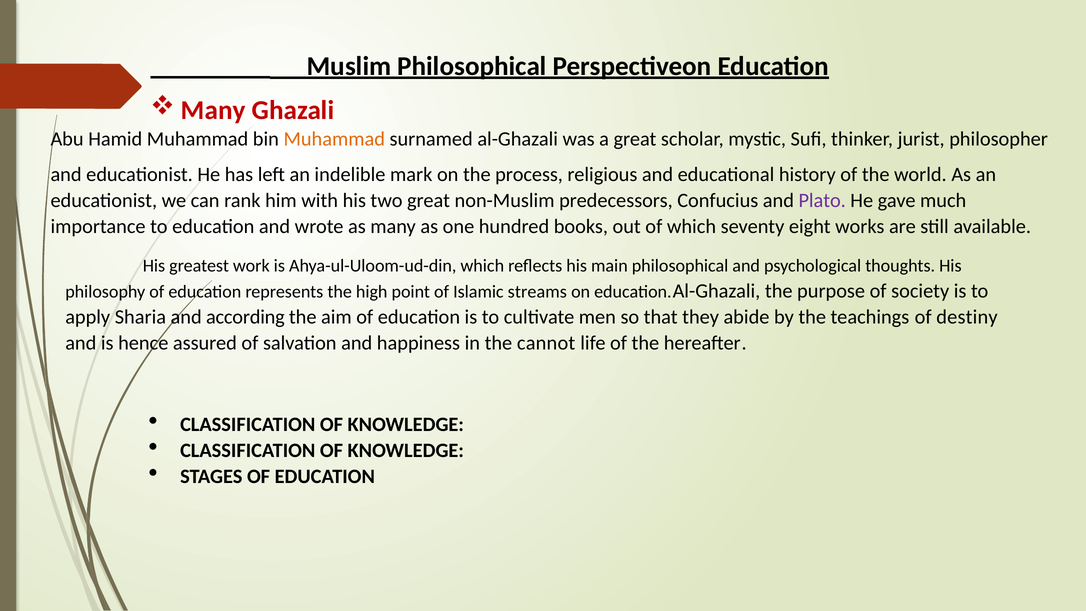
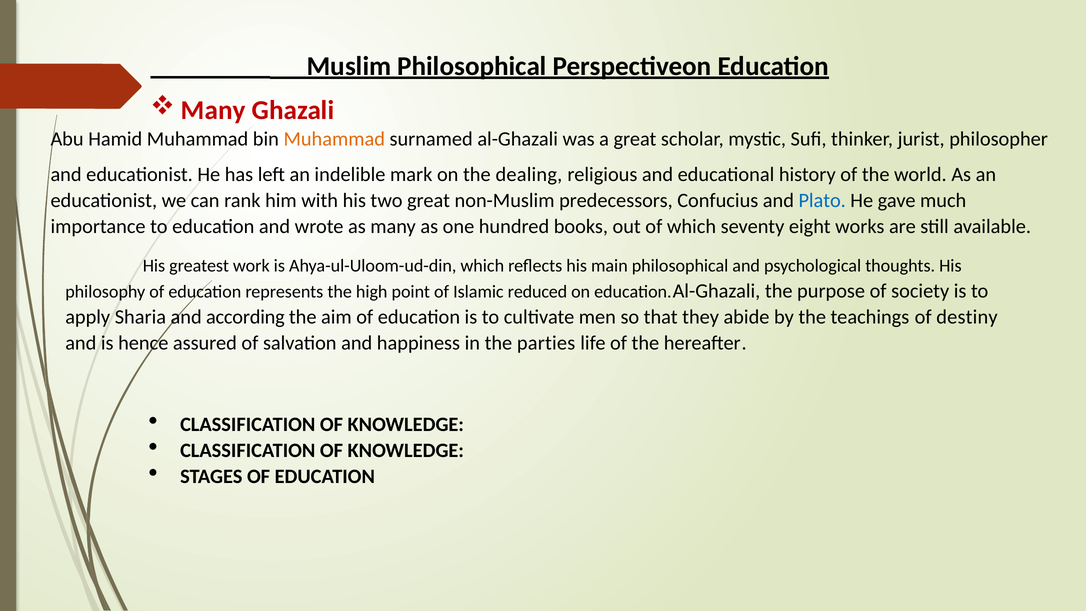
process: process -> dealing (529, 174)
Plato colour: purple -> blue (822, 200)
streams: streams -> reduced (537, 291)
cannot: cannot -> parties (546, 343)
